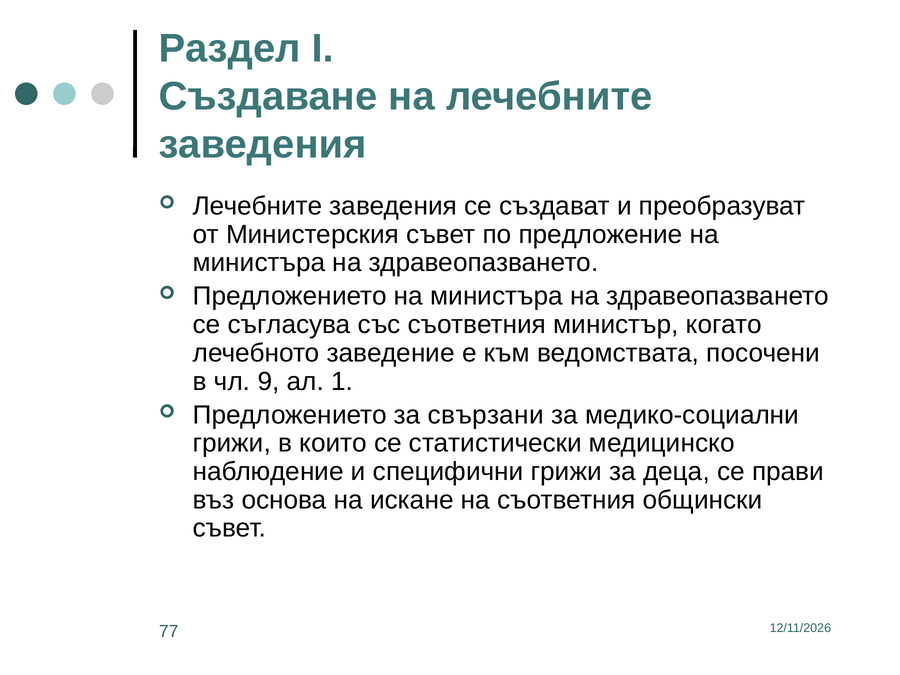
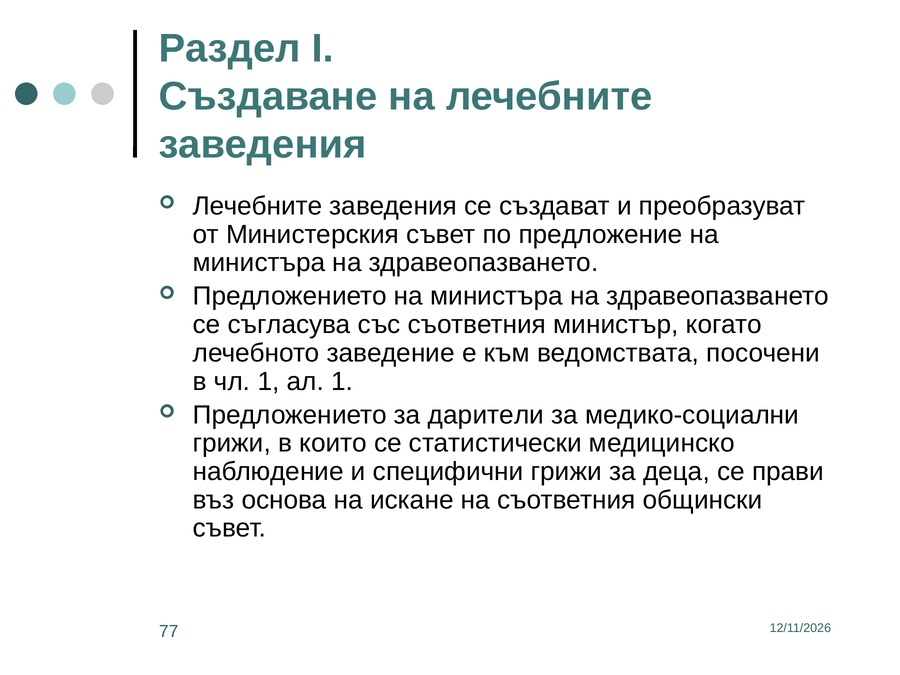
чл 9: 9 -> 1 (268, 381)
свързани: свързани -> дарители (486, 415)
